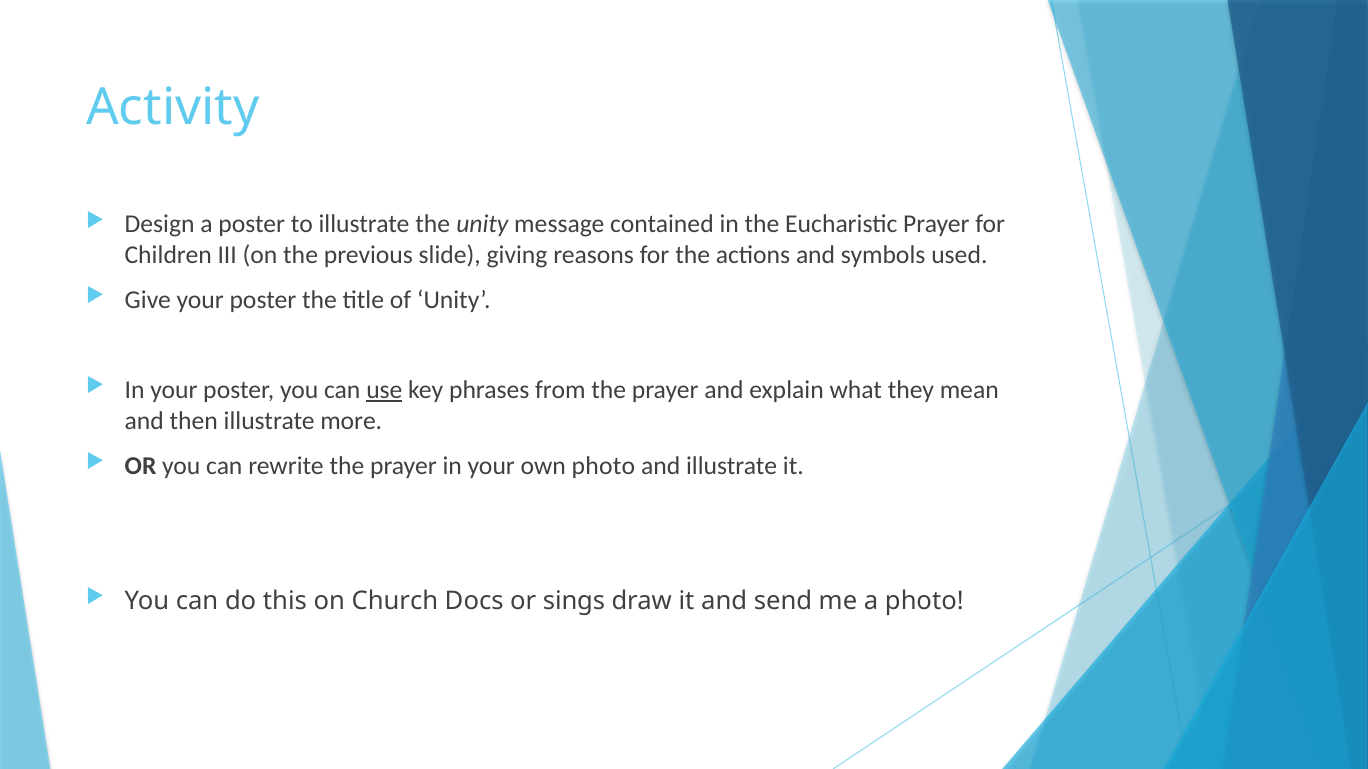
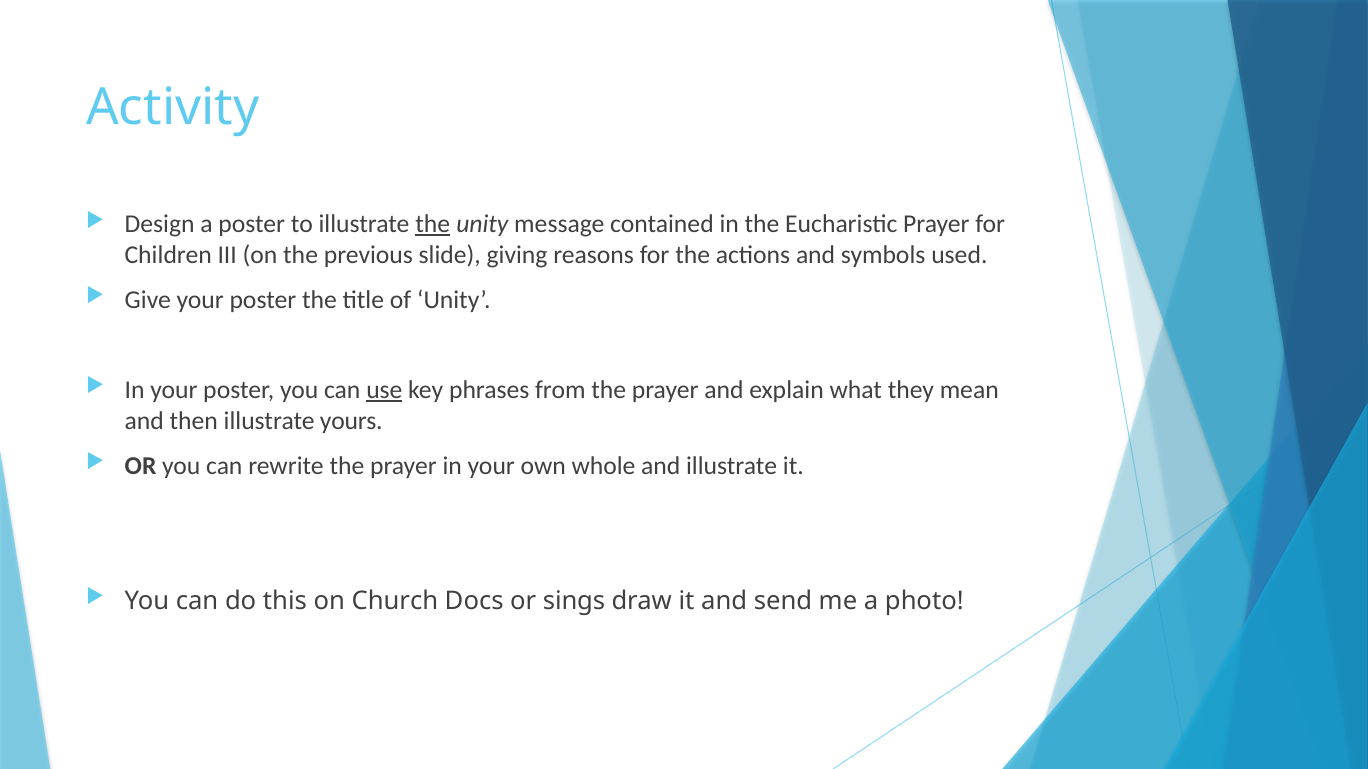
the underline: none -> present (433, 224)
more: more -> yours (351, 421)
own photo: photo -> whole (603, 466)
